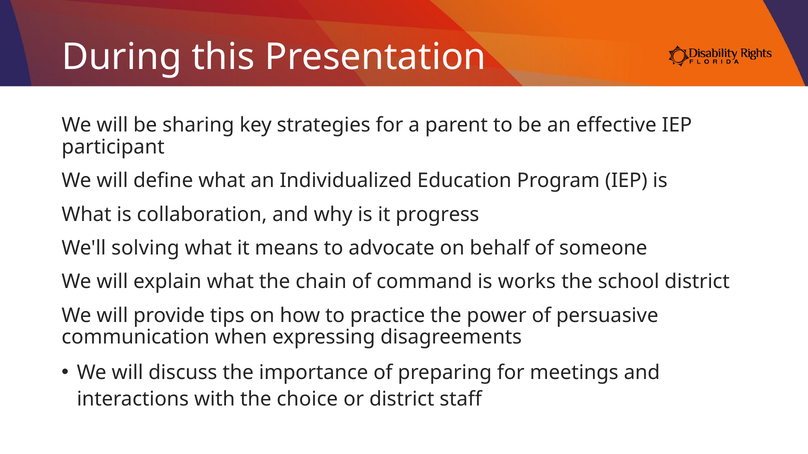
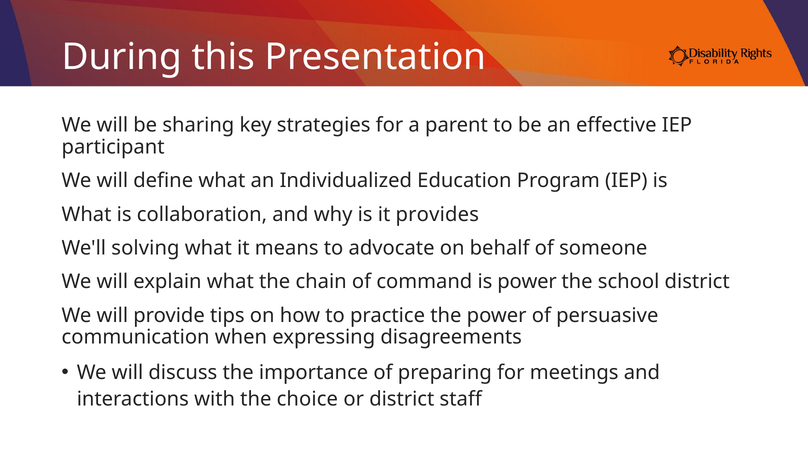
progress: progress -> provides (437, 215)
is works: works -> power (527, 282)
